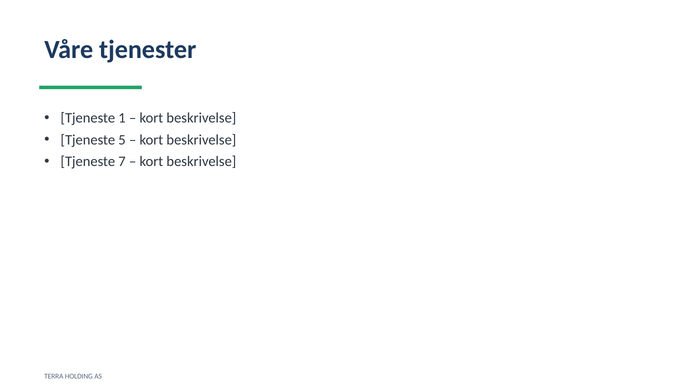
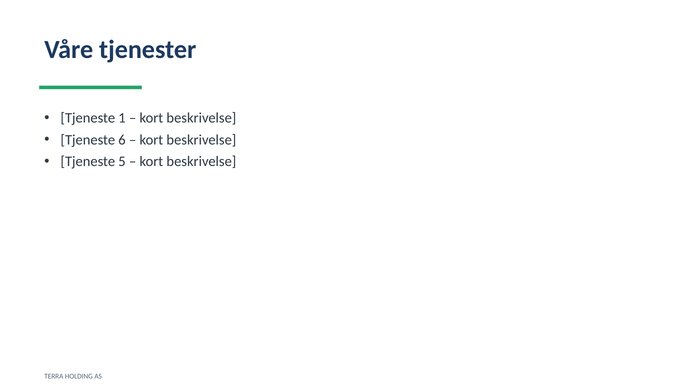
5: 5 -> 6 (122, 140)
7: 7 -> 5 (122, 161)
